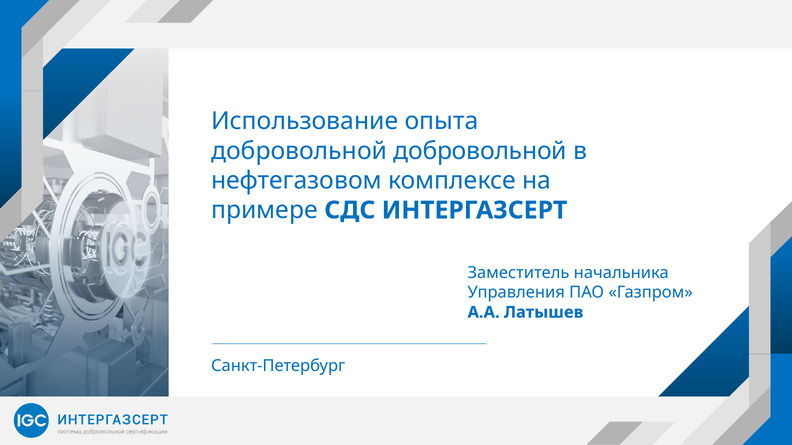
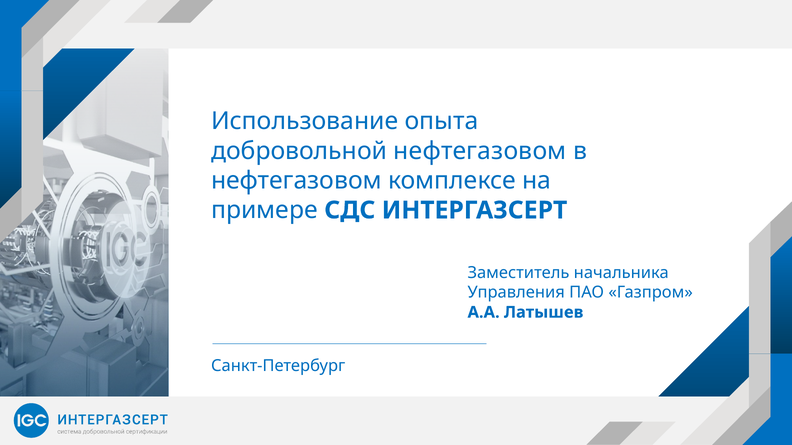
добровольной добровольной: добровольной -> нефтегазовом (480, 151)
